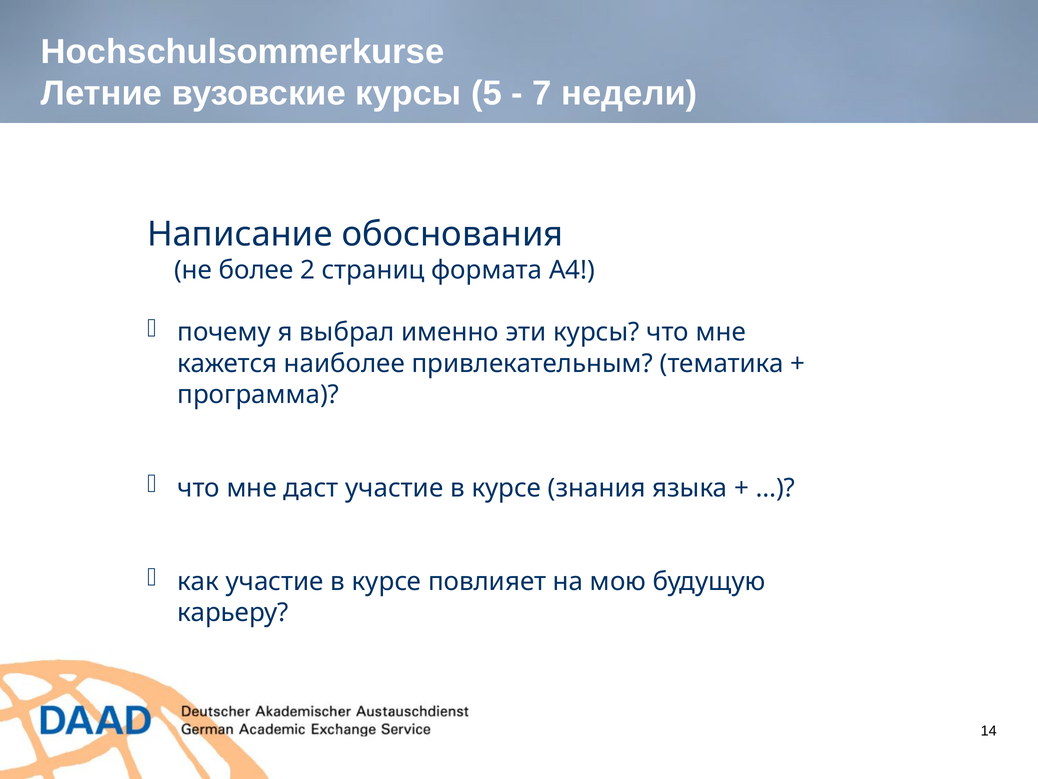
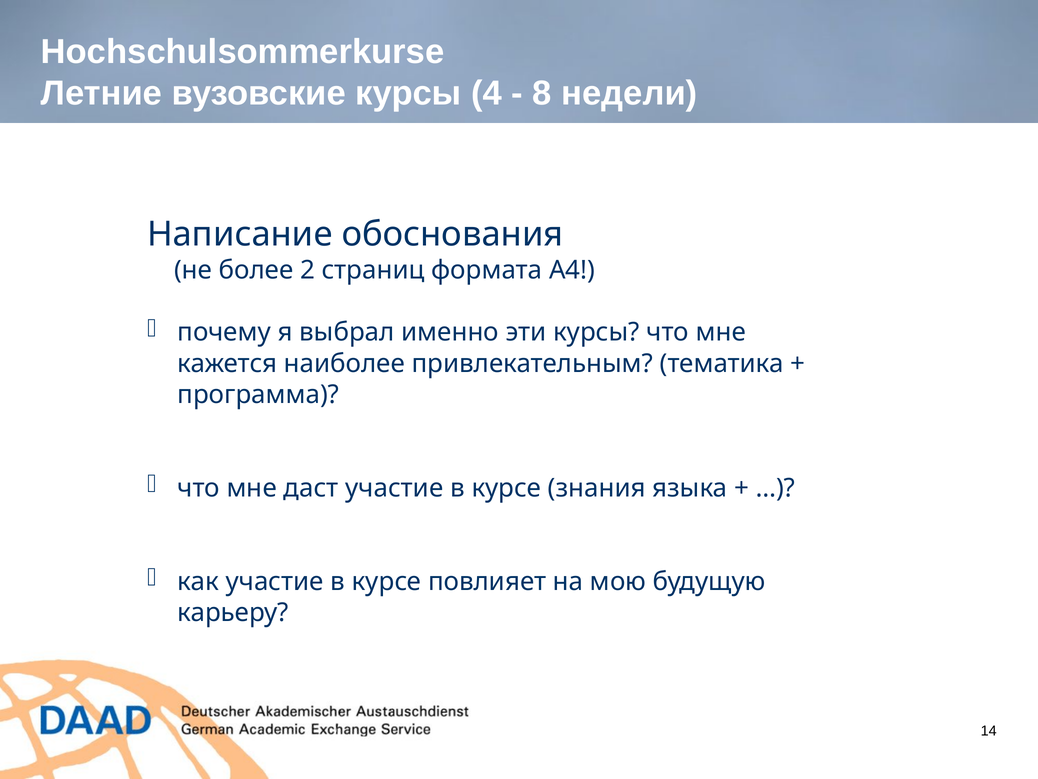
5: 5 -> 4 (486, 93)
7: 7 -> 8 (542, 93)
